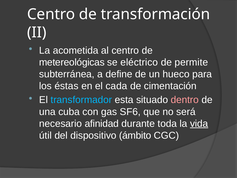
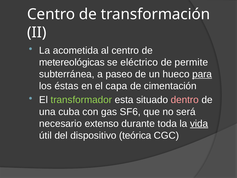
define: define -> paseo (119, 74)
para underline: none -> present (202, 74)
cada: cada -> capa (116, 86)
transformador colour: light blue -> light green (81, 100)
afinidad: afinidad -> extenso (102, 123)
ámbito: ámbito -> teórica (135, 135)
